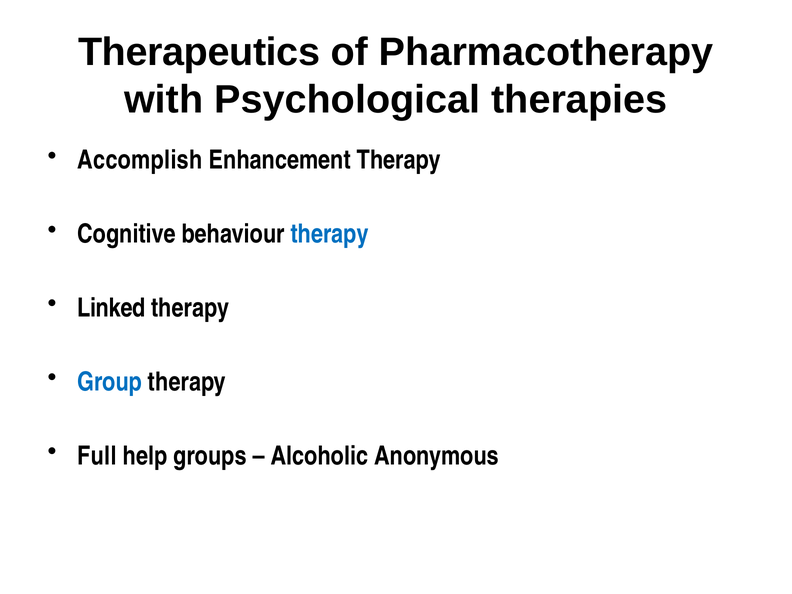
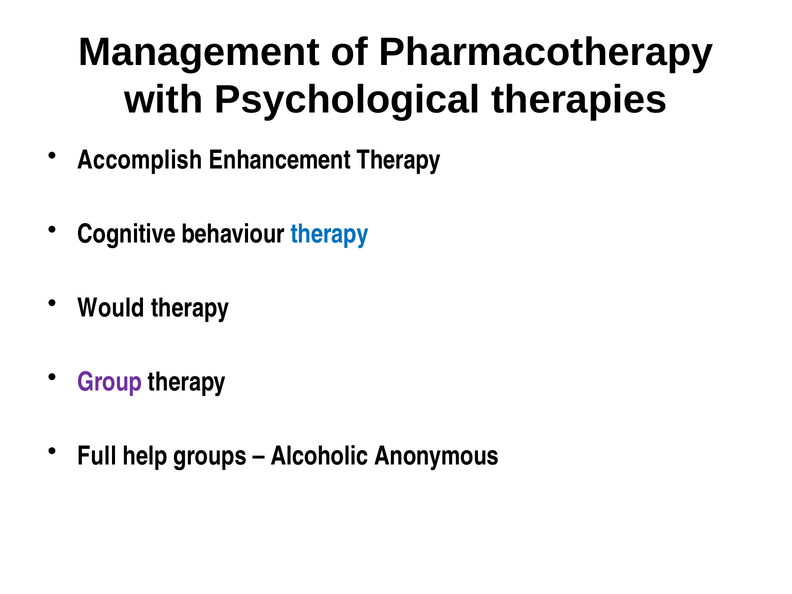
Therapeutics: Therapeutics -> Management (199, 52)
Linked: Linked -> Would (111, 308)
Group colour: blue -> purple (110, 382)
